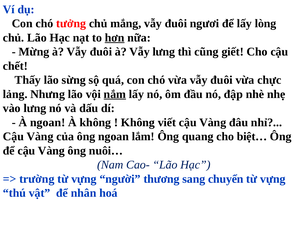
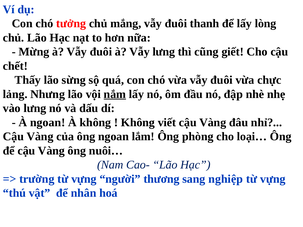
ngươi: ngươi -> thanh (205, 24)
hơn underline: present -> none (115, 38)
quang: quang -> phòng (198, 137)
biệt…: biệt… -> loại… (252, 137)
chuyển: chuyển -> nghiệp (226, 179)
